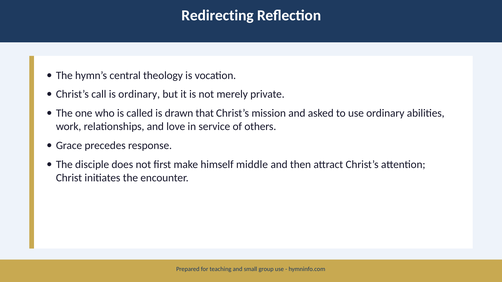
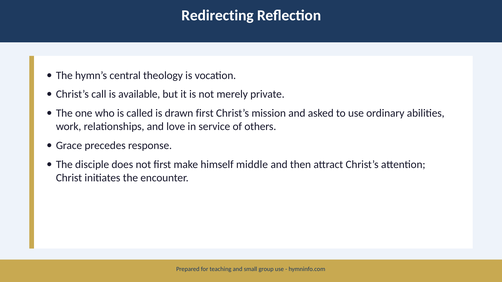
is ordinary: ordinary -> available (139, 94)
drawn that: that -> first (205, 113)
